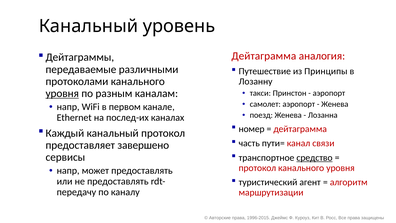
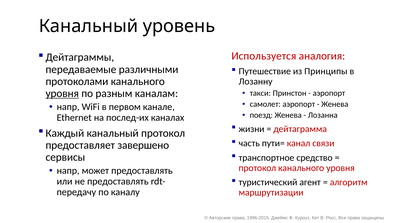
Дейтаграмма: Дейтаграмма -> Используется (264, 56)
номер: номер -> жизни (252, 129)
средство underline: present -> none (314, 157)
